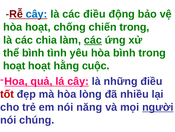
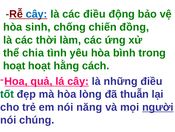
hòa hoạt: hoạt -> sinh (38, 27)
chiến trong: trong -> đồng (134, 27)
chia: chia -> thời (46, 40)
các underline: present -> none (93, 40)
thể bình: bình -> chia (33, 53)
cuộc: cuộc -> cách (96, 65)
tốt colour: red -> green (7, 94)
nhiều: nhiều -> thuẫn (134, 94)
